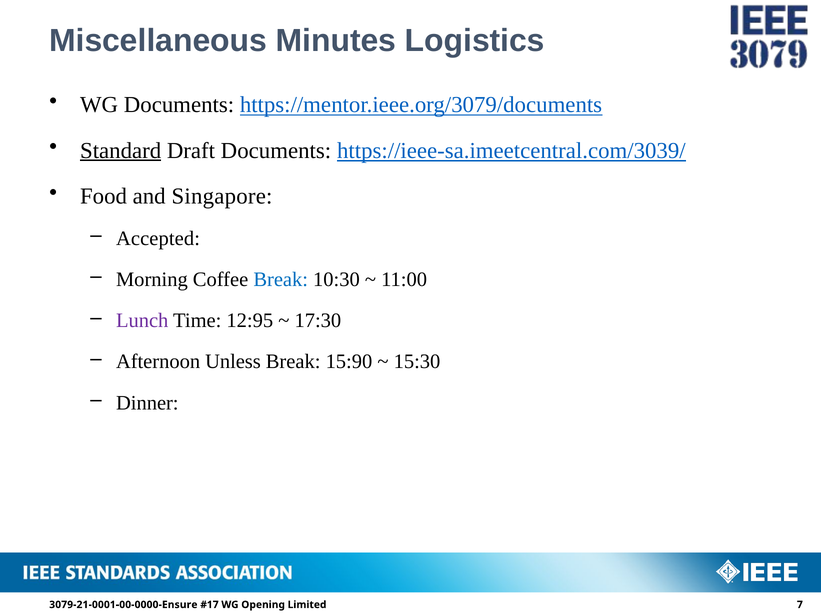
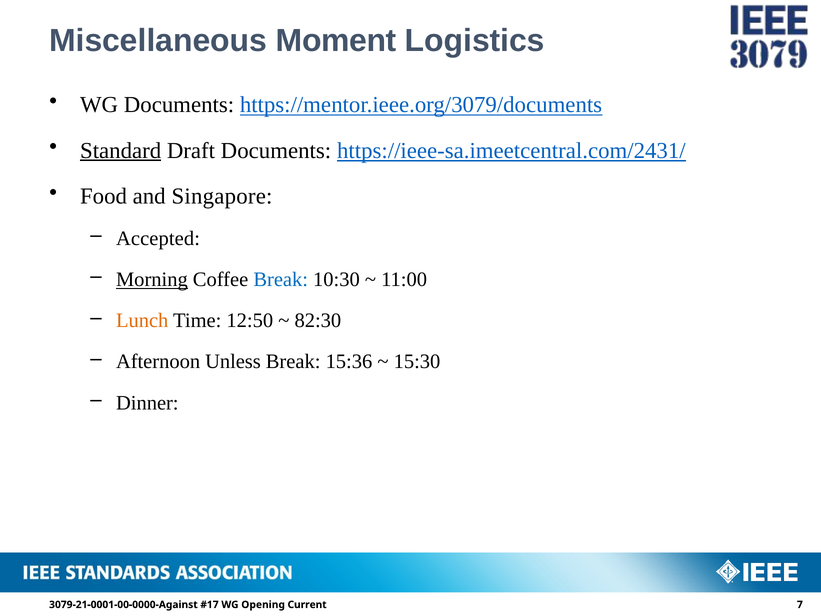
Minutes: Minutes -> Moment (336, 41)
https://ieee-sa.imeetcentral.com/3039/: https://ieee-sa.imeetcentral.com/3039/ -> https://ieee-sa.imeetcentral.com/2431/ (511, 151)
Morning underline: none -> present (152, 279)
Lunch colour: purple -> orange (142, 320)
12:95: 12:95 -> 12:50 (250, 320)
17:30: 17:30 -> 82:30 (318, 320)
15:90: 15:90 -> 15:36 (349, 362)
3079-21-0001-00-0000-Ensure: 3079-21-0001-00-0000-Ensure -> 3079-21-0001-00-0000-Against (123, 604)
Limited: Limited -> Current (307, 604)
